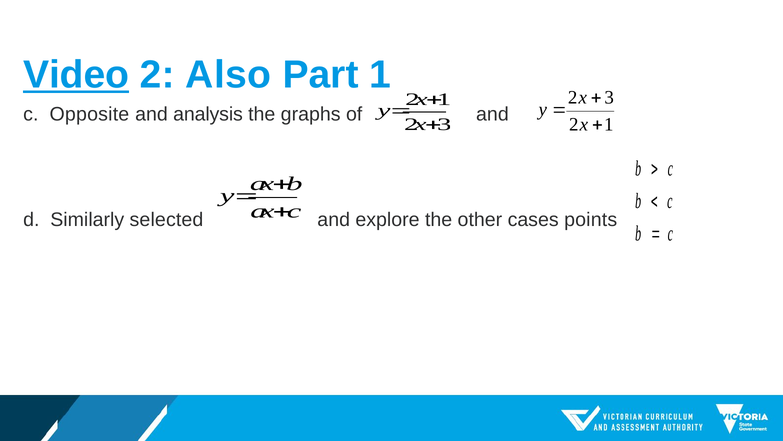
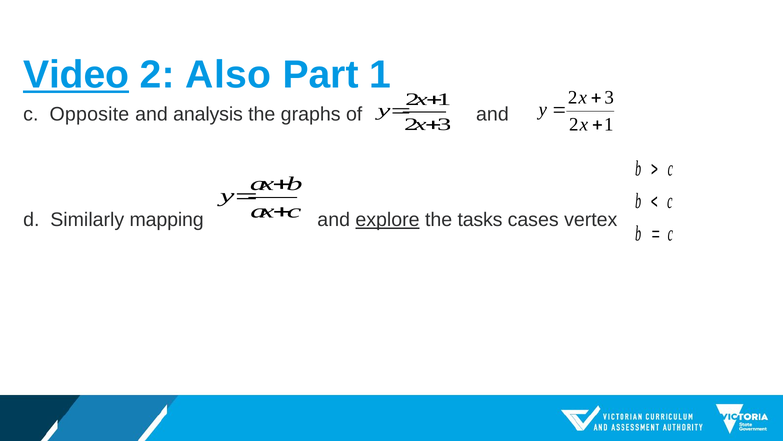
selected: selected -> mapping (167, 220)
explore underline: none -> present (388, 220)
other: other -> tasks (480, 220)
points: points -> vertex (591, 220)
